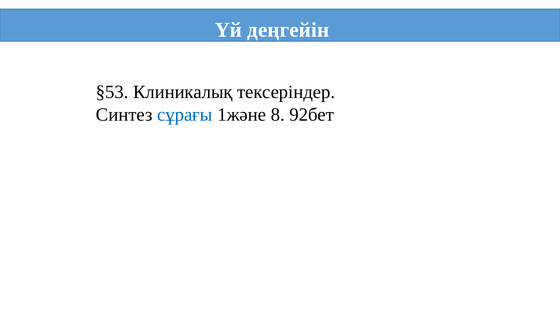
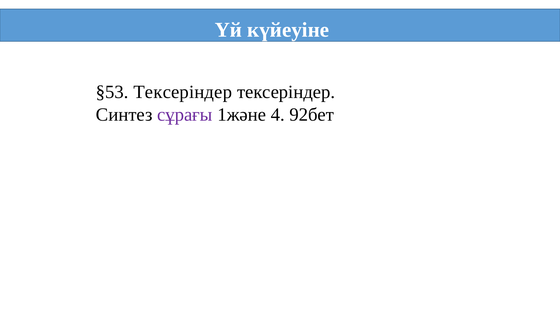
деңгейін: деңгейін -> күйеуіне (288, 30)
§53 Клиникалық: Клиникалық -> Тексеріндер (183, 92)
сұрағы colour: blue -> purple (185, 115)
8: 8 -> 4 (278, 115)
